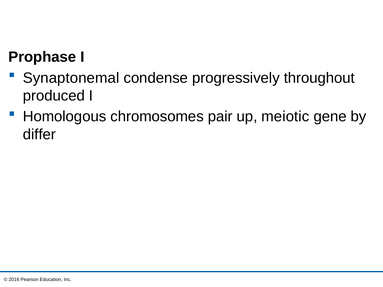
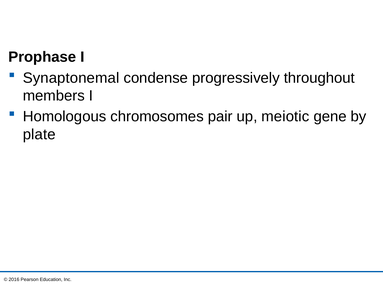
produced: produced -> members (54, 96)
differ: differ -> plate (39, 135)
